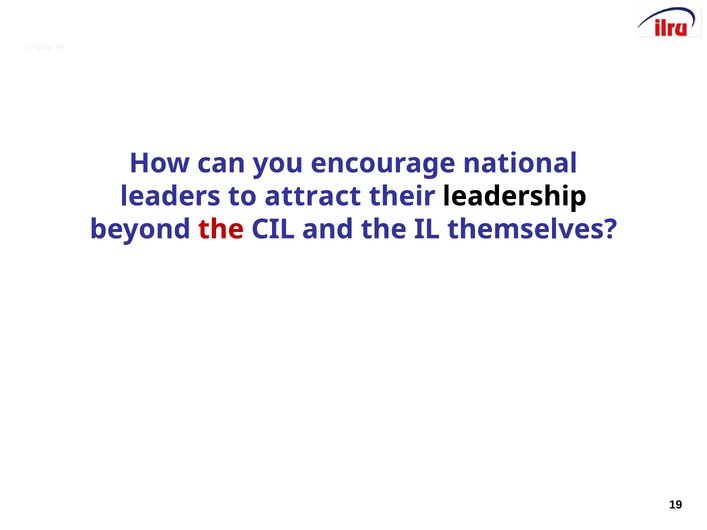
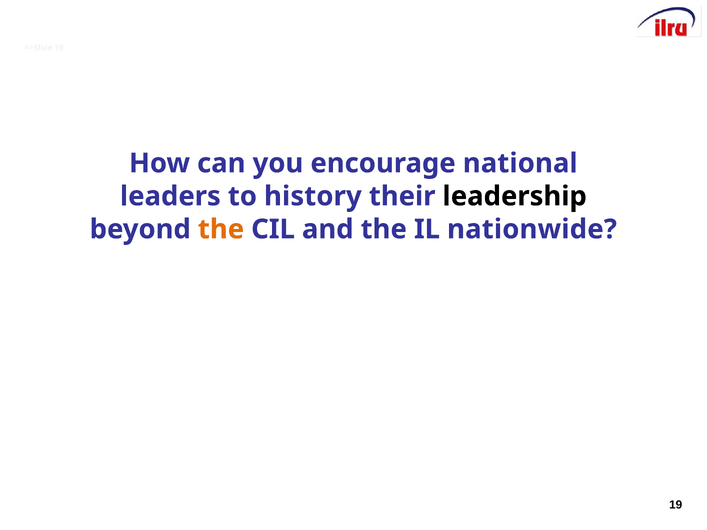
attract: attract -> history (313, 196)
the colour: red -> orange (221, 229)
themselves: themselves -> nationwide (532, 229)
